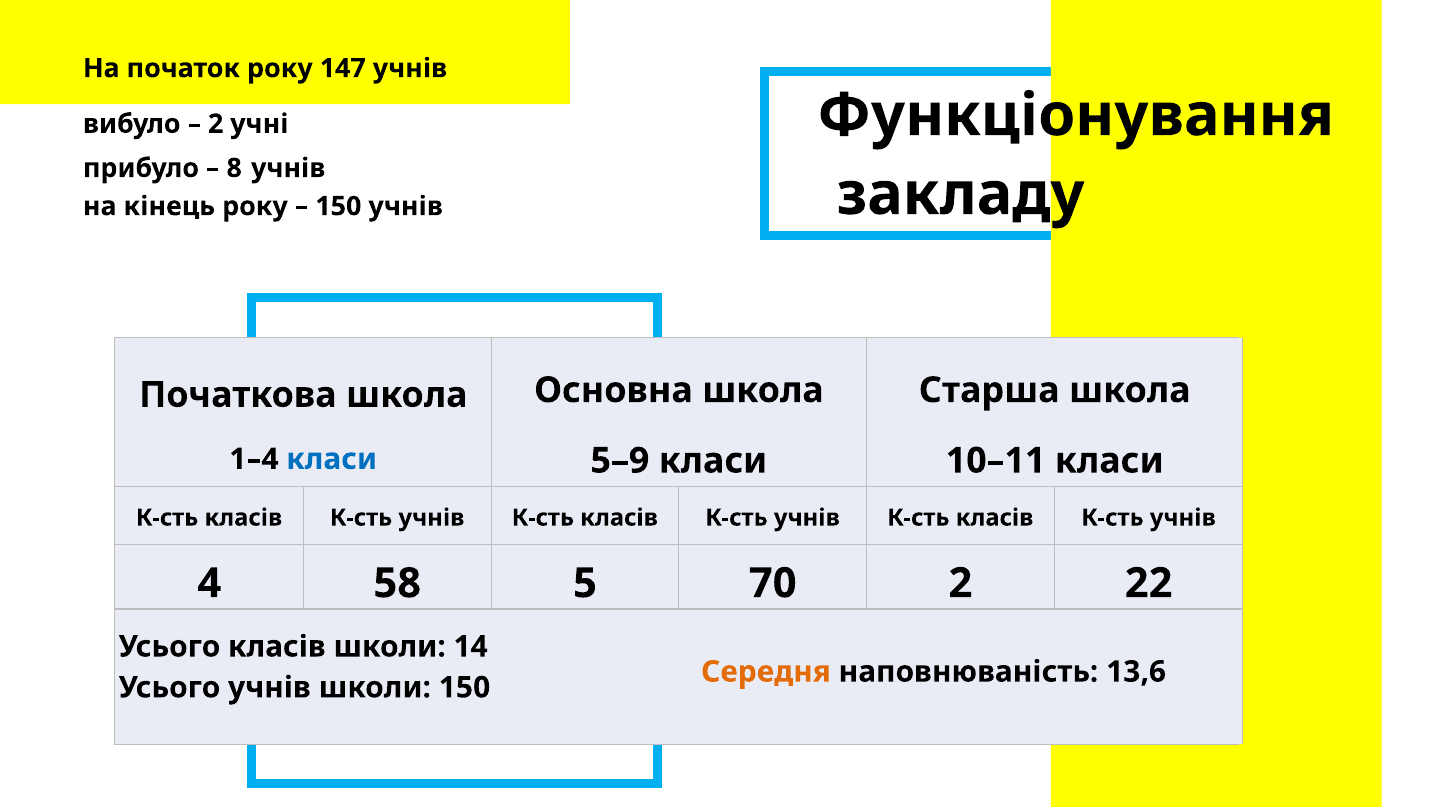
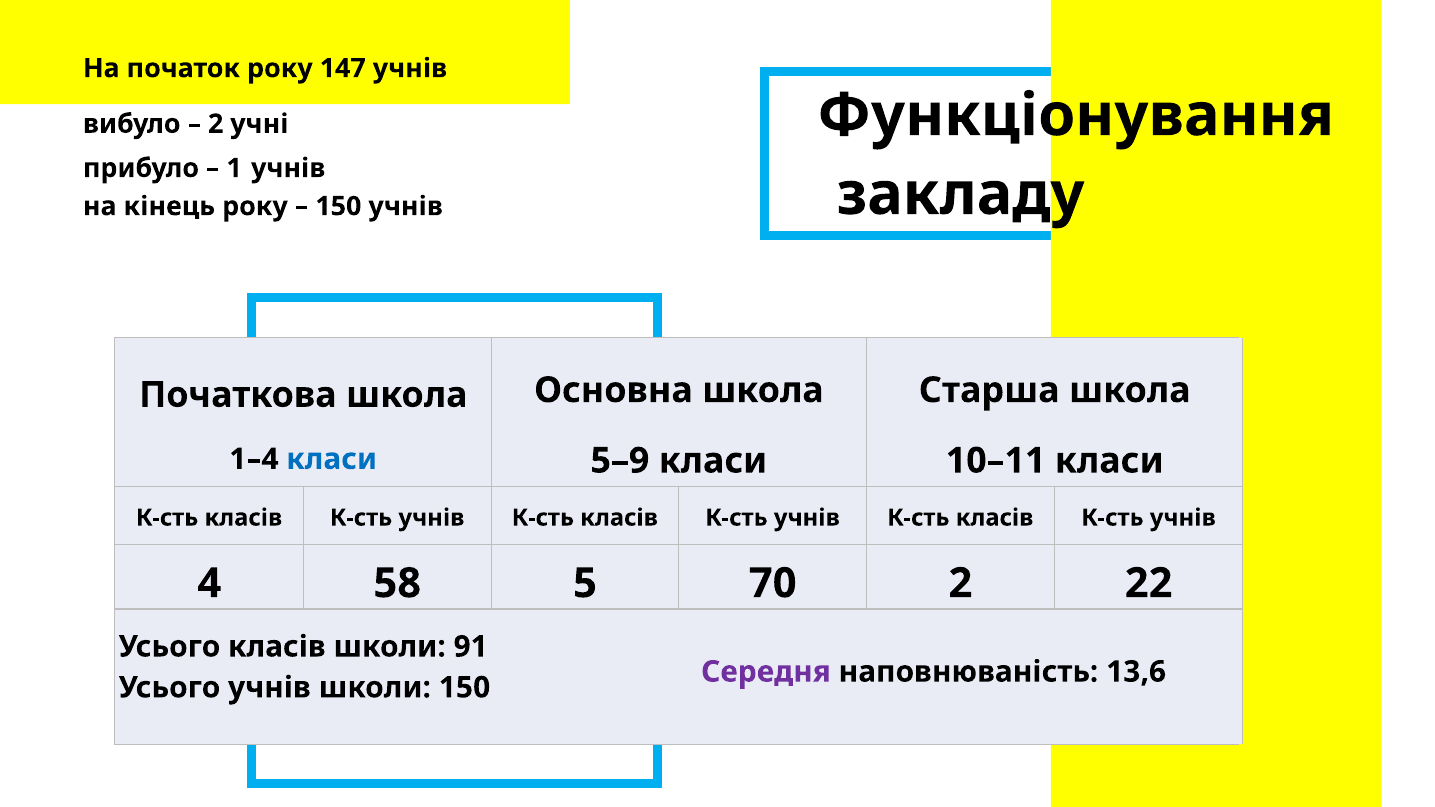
8: 8 -> 1 (234, 168)
14: 14 -> 91 (471, 647)
Середня colour: orange -> purple (766, 672)
